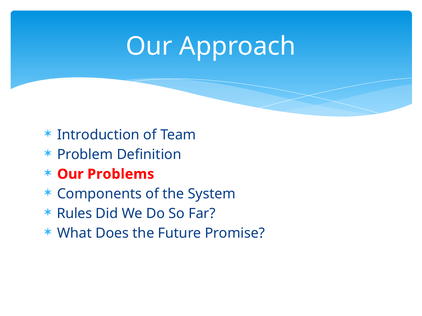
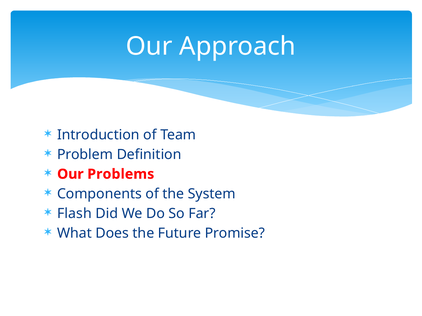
Rules: Rules -> Flash (74, 214)
